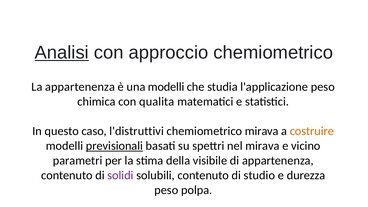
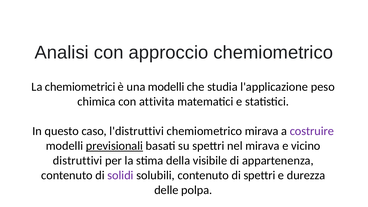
Analisi underline: present -> none (62, 53)
La appartenenza: appartenenza -> chemiometrici (80, 87)
qualita: qualita -> attivita (157, 102)
costruire colour: orange -> purple (312, 131)
parametri: parametri -> distruttivi (78, 161)
di studio: studio -> spettri (259, 175)
peso: peso -> delle (166, 190)
